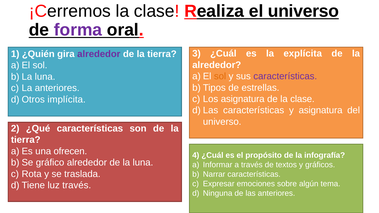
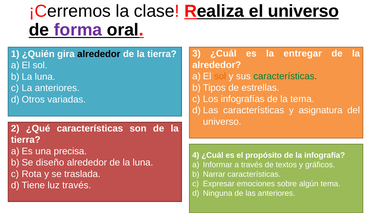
explícita: explícita -> entregar (303, 54)
alrededor colour: purple -> black (99, 54)
características colour: purple -> green (285, 76)
Los asignatura: asignatura -> infografías (243, 99)
de la clase: clase -> tema (302, 99)
implícita: implícita -> variadas (67, 99)
ofrecen: ofrecen -> precisa (70, 151)
gráfico: gráfico -> diseño (50, 163)
